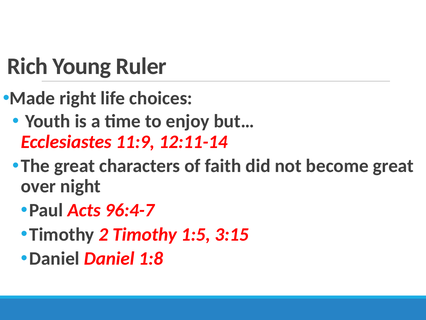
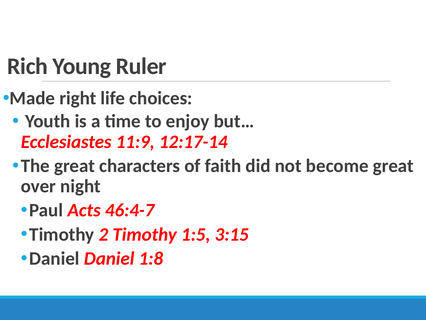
12:11-14: 12:11-14 -> 12:17-14 (193, 142)
96:4-7: 96:4-7 -> 46:4-7 (130, 210)
